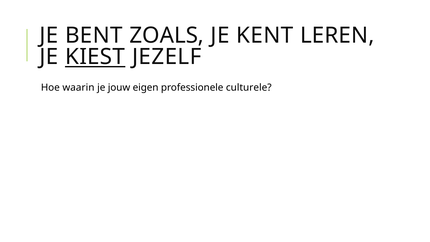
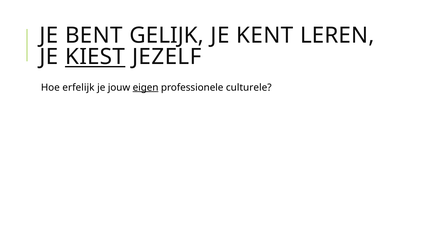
ZOALS: ZOALS -> GELIJK (167, 35)
waarin: waarin -> erfelijk (78, 87)
eigen underline: none -> present (146, 87)
